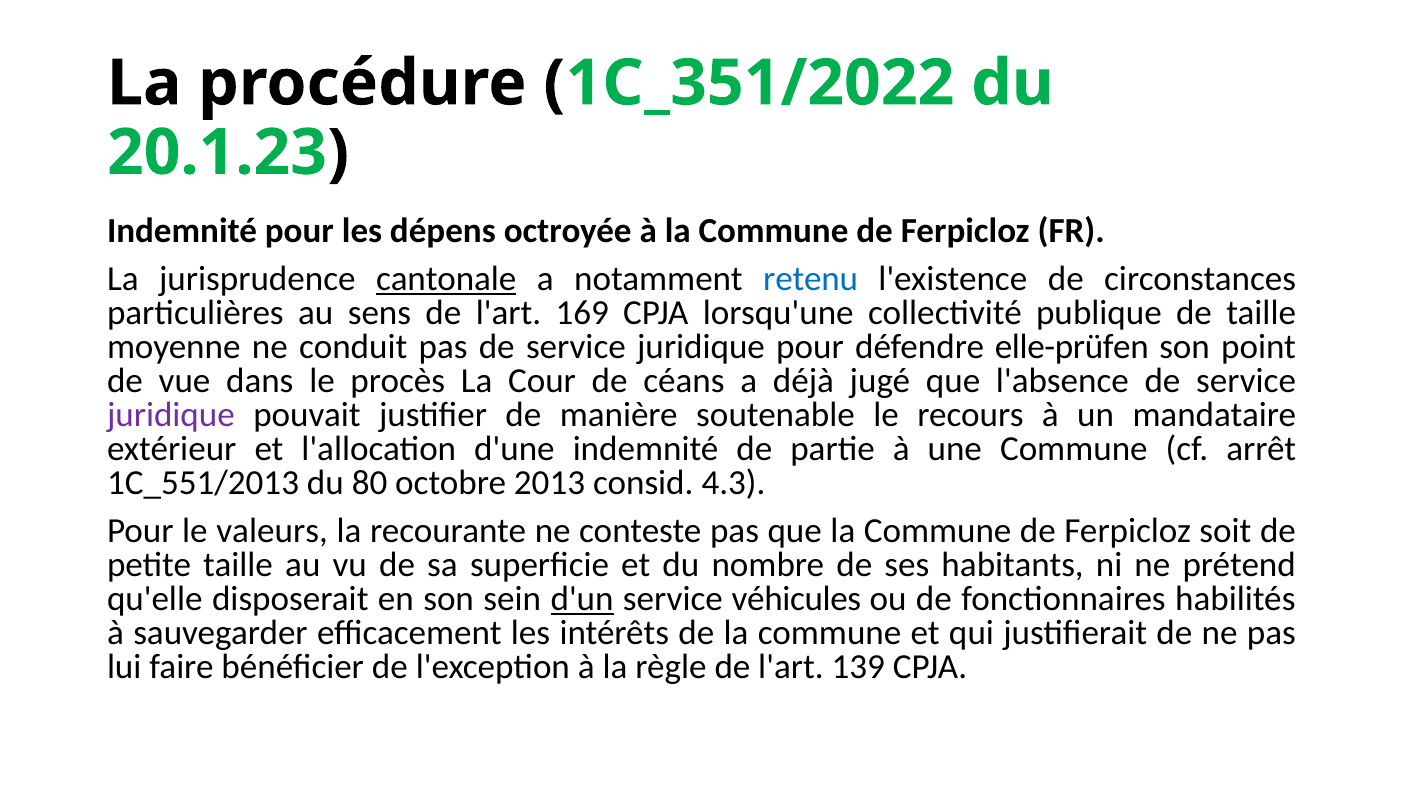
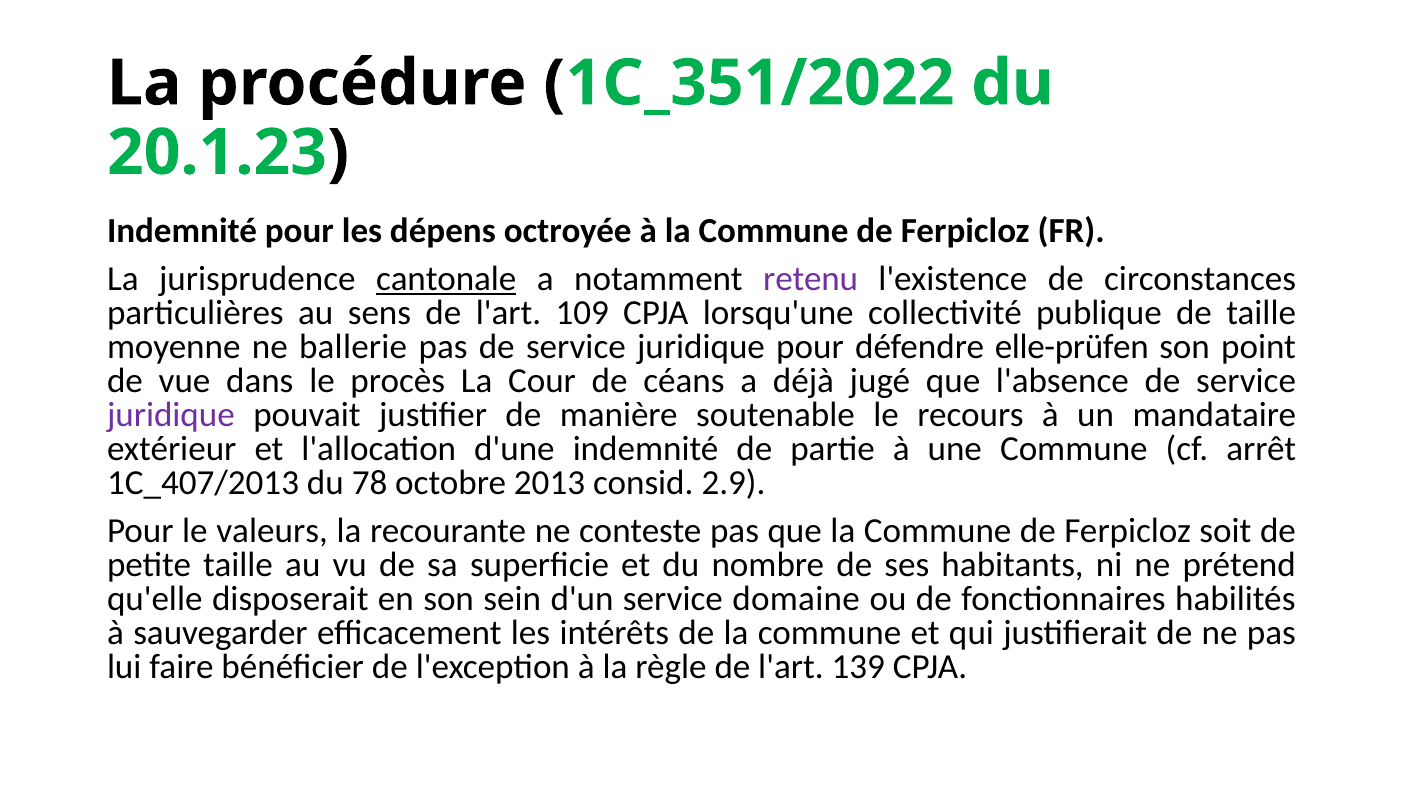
retenu colour: blue -> purple (811, 278)
169: 169 -> 109 (582, 313)
conduit: conduit -> ballerie (353, 347)
1C_551/2013: 1C_551/2013 -> 1C_407/2013 (203, 483)
80: 80 -> 78 (370, 483)
4.3: 4.3 -> 2.9 (733, 483)
d'un underline: present -> none (582, 599)
véhicules: véhicules -> domaine (796, 599)
